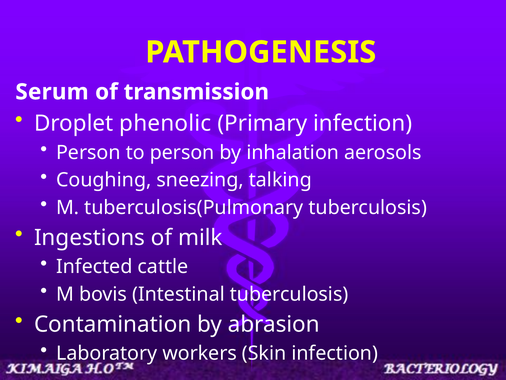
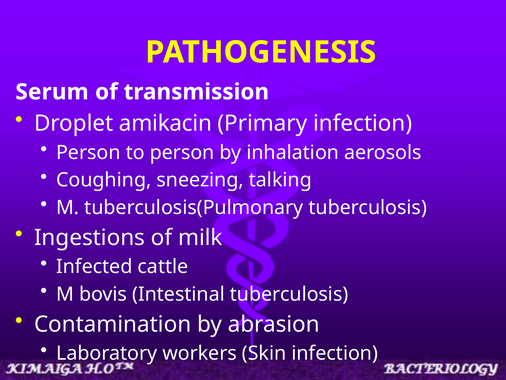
phenolic: phenolic -> amikacin (165, 123)
